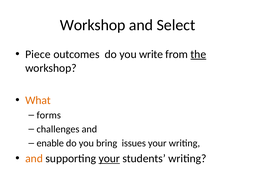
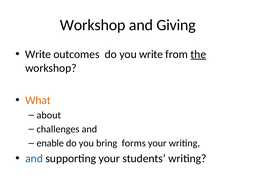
Select: Select -> Giving (176, 25)
Piece: Piece -> Write (38, 54)
forms: forms -> about (49, 115)
issues: issues -> forms (134, 143)
and colour: orange -> blue (34, 159)
your underline: present -> none (109, 159)
